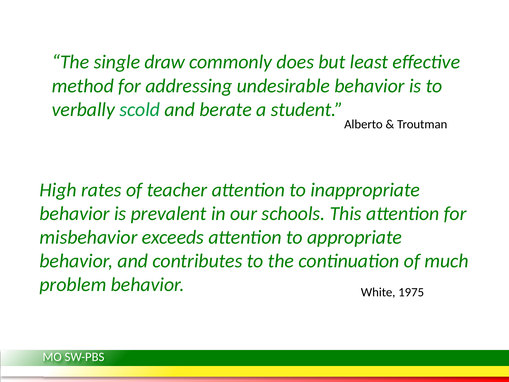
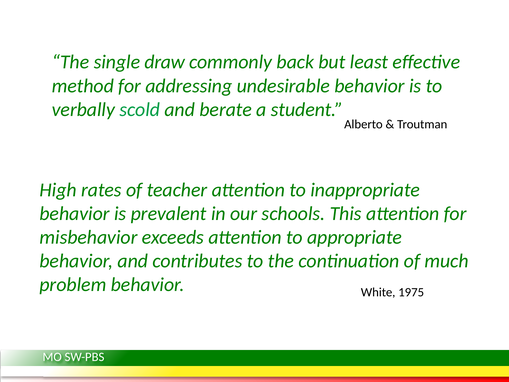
does: does -> back (295, 62)
